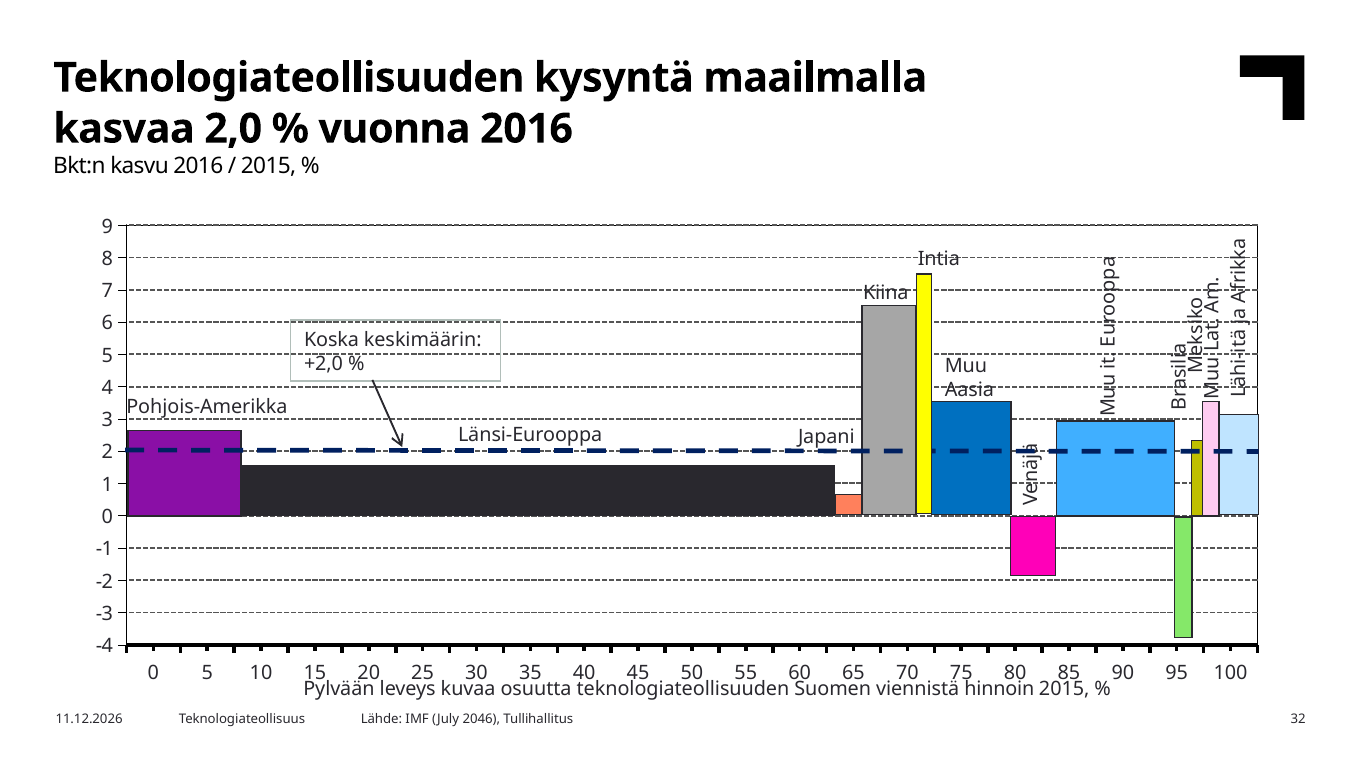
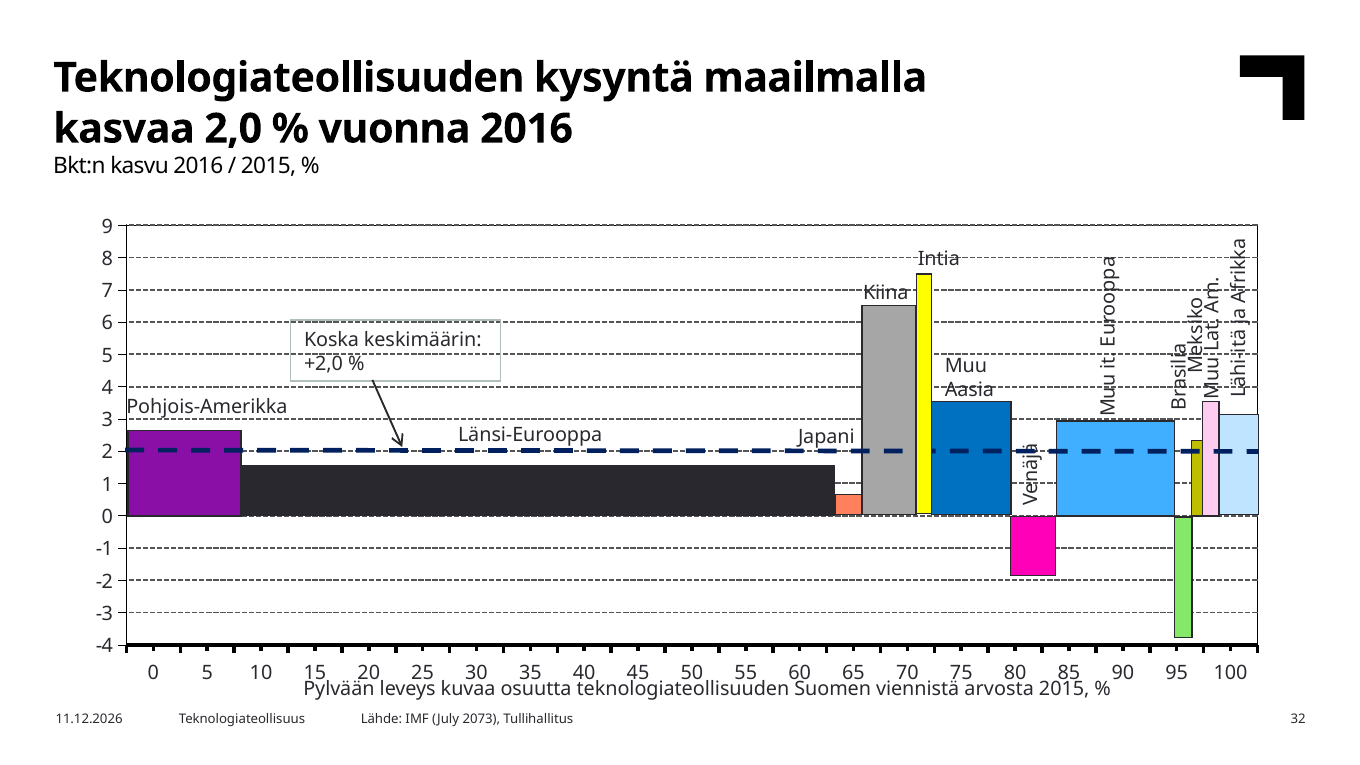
hinnoin: hinnoin -> arvosta (999, 689)
2046: 2046 -> 2073 (481, 719)
